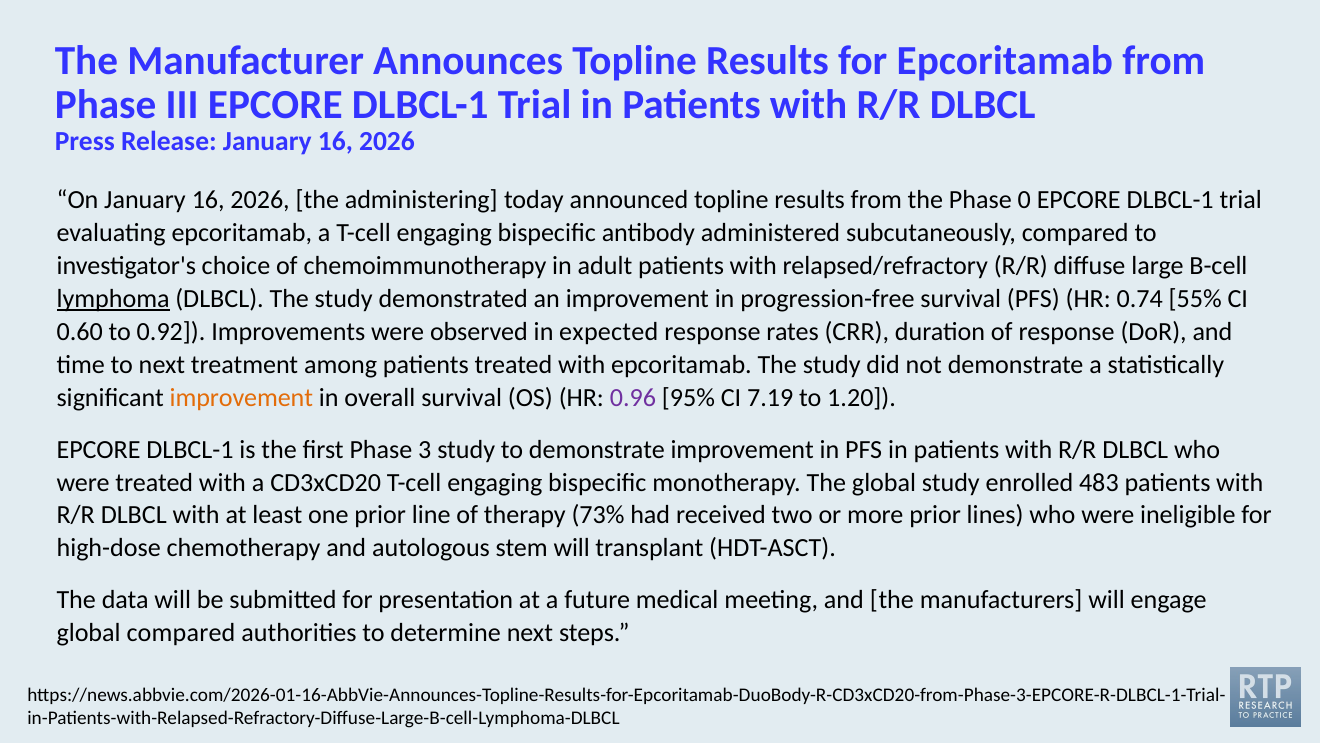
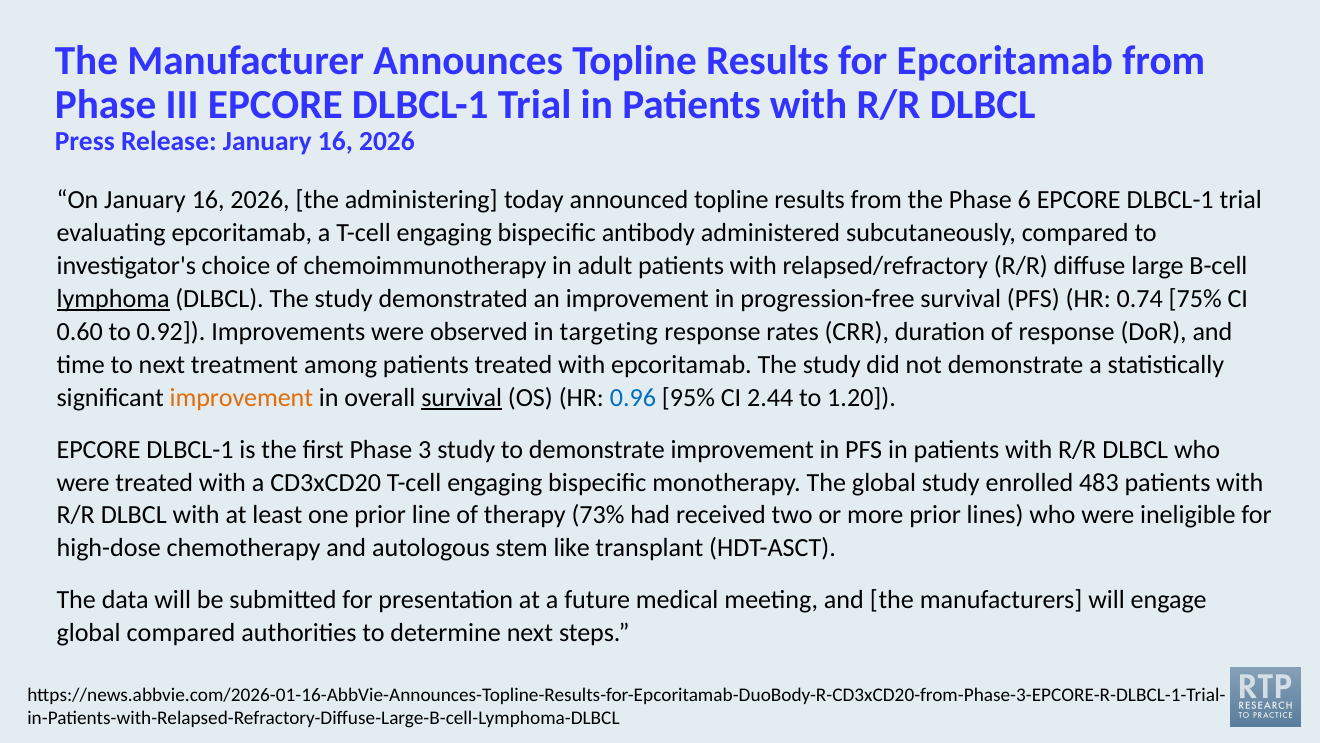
0: 0 -> 6 (1024, 200)
55%: 55% -> 75% (1195, 299)
expected: expected -> targeting (609, 332)
survival underline: none -> present (462, 397)
0.96 colour: purple -> blue (633, 397)
7.19: 7.19 -> 2.44 (770, 397)
stem will: will -> like (572, 548)
